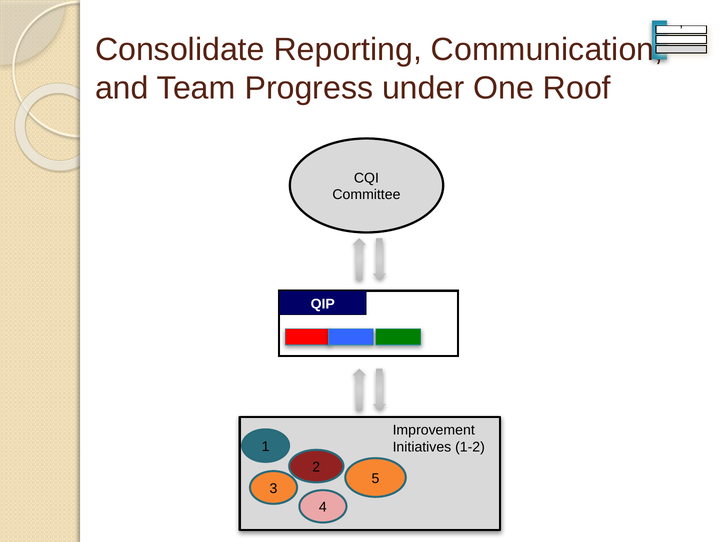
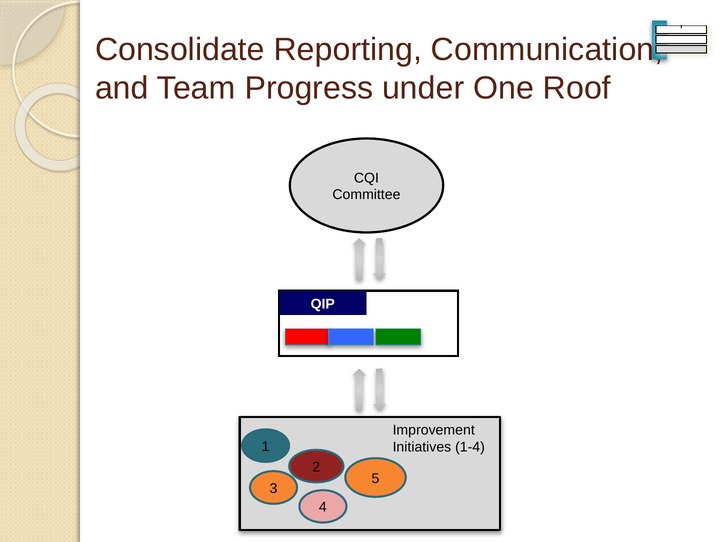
1-2: 1-2 -> 1-4 (470, 447)
